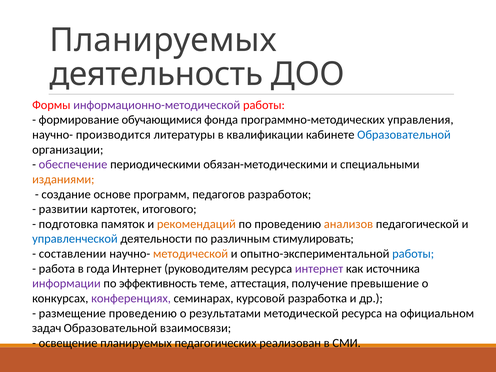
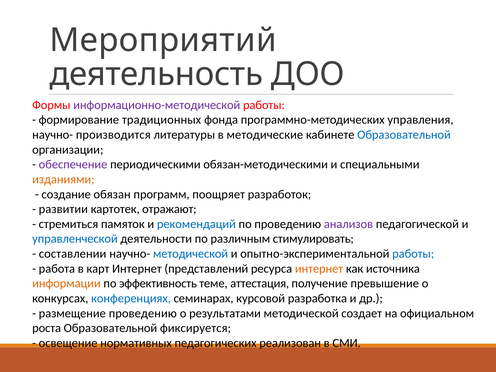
Планируемых: Планируемых -> Мероприятий (163, 40)
обучающимися: обучающимися -> традиционных (162, 120)
квалификации: квалификации -> методические (265, 135)
основе: основе -> обязан (112, 194)
педагогов: педагогов -> поощряет (219, 194)
итогового: итогового -> отражают (169, 209)
подготовка: подготовка -> стремиться (68, 224)
рекомендаций colour: orange -> blue (196, 224)
анализов colour: orange -> purple (348, 224)
методической colour: orange -> blue (191, 254)
года: года -> карт (98, 269)
руководителям: руководителям -> представлений (206, 269)
интернет colour: purple -> orange (319, 269)
информации colour: purple -> orange (66, 284)
конференциях colour: purple -> blue (131, 298)
методической ресурса: ресурса -> создает (362, 313)
задач: задач -> роста (47, 328)
взаимосвязи: взаимосвязи -> фиксируется (195, 328)
освещение планируемых: планируемых -> нормативных (136, 343)
